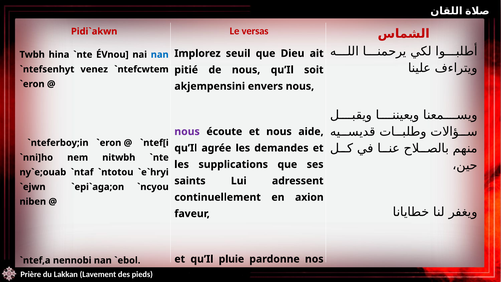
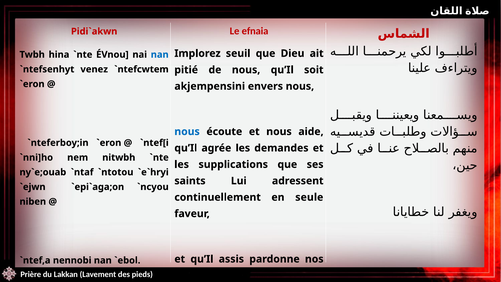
versas: versas -> efnaia (255, 31)
nous colour: purple -> blue (187, 132)
axion: axion -> seule (309, 197)
pluie: pluie -> assis (231, 259)
